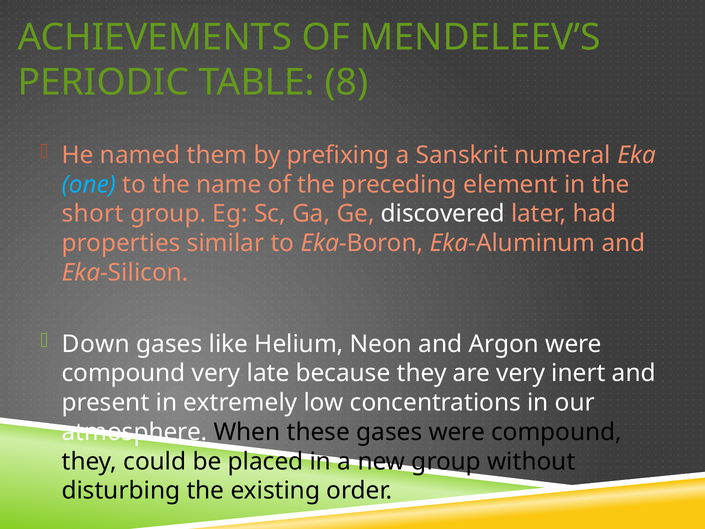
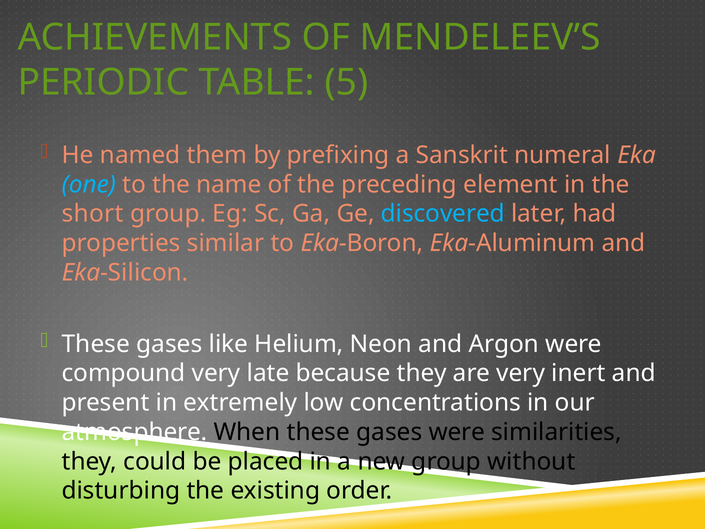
8: 8 -> 5 (346, 82)
discovered colour: white -> light blue (443, 214)
Down: Down -> These (96, 344)
gases were compound: compound -> similarities (556, 432)
